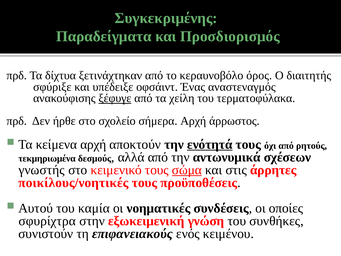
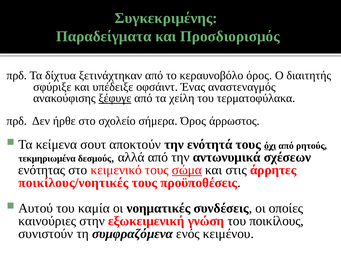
σήμερα Αρχή: Αρχή -> Όρος (193, 121)
κείμενα αρχή: αρχή -> σουτ (93, 144)
ενότητά underline: present -> none (210, 144)
όχι underline: none -> present (270, 146)
γνωστής: γνωστής -> ενότητας (42, 170)
σφυρίχτρα: σφυρίχτρα -> καινούριες (47, 221)
συνθήκες: συνθήκες -> ποικίλους (277, 221)
επιφανειακούς: επιφανειακούς -> συμφραζόμενα (133, 233)
